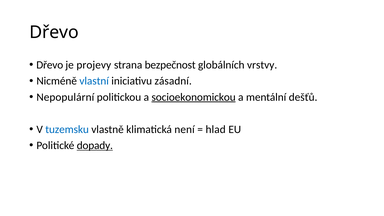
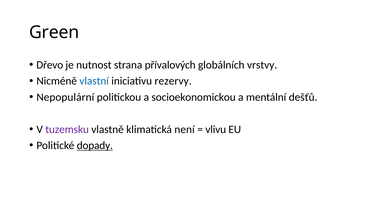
Dřevo: Dřevo -> Green (54, 32)
projevy: projevy -> nutnost (94, 65)
bezpečnost: bezpečnost -> přívalových (170, 65)
zásadní: zásadní -> rezervy (173, 81)
socioekonomickou underline: present -> none (194, 97)
tuzemsku colour: blue -> purple (67, 129)
hlad: hlad -> vlivu (216, 129)
